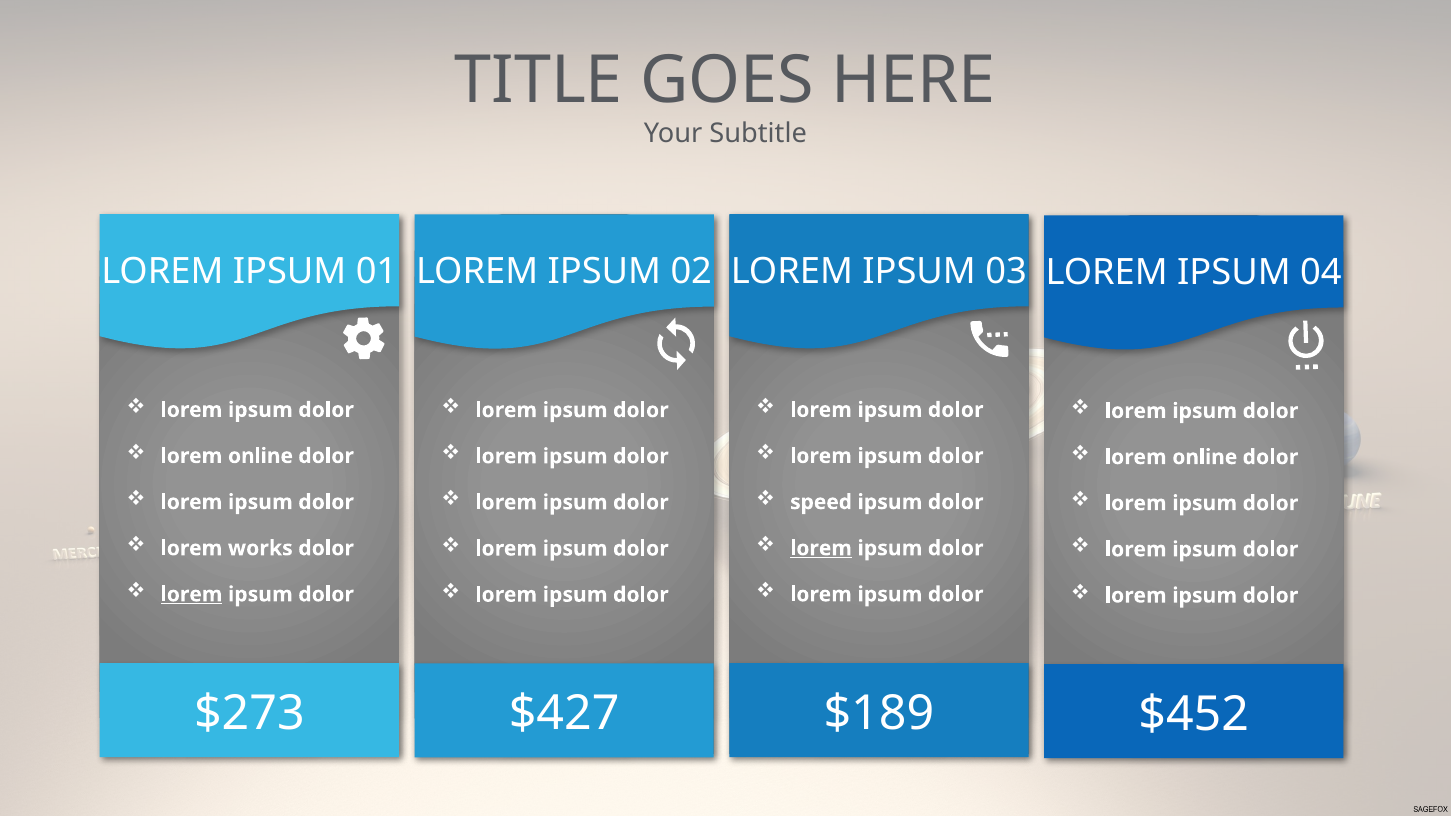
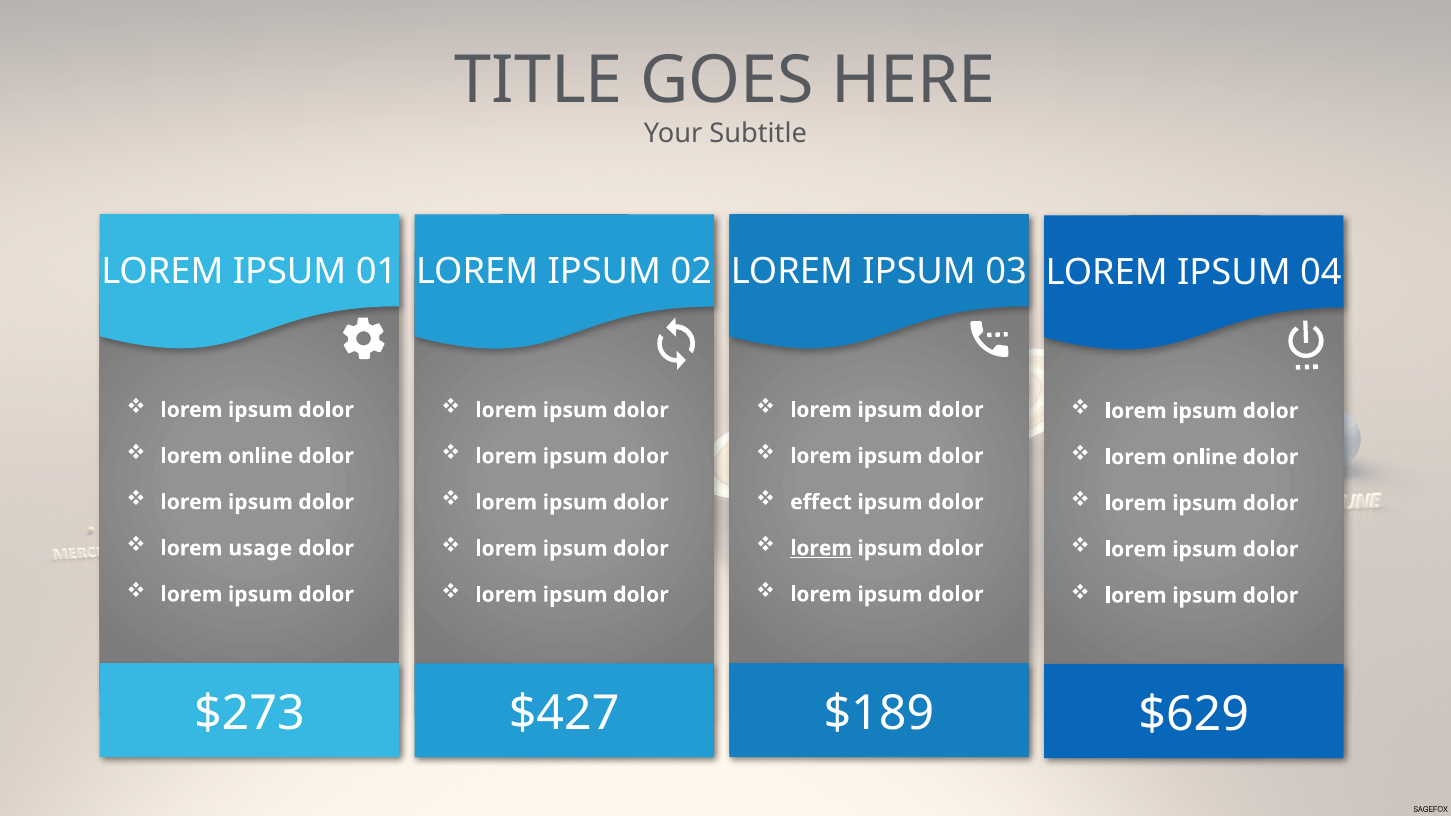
speed: speed -> effect (821, 502)
works: works -> usage (260, 548)
lorem underline: present -> none (191, 595)
$452: $452 -> $629 (1194, 714)
